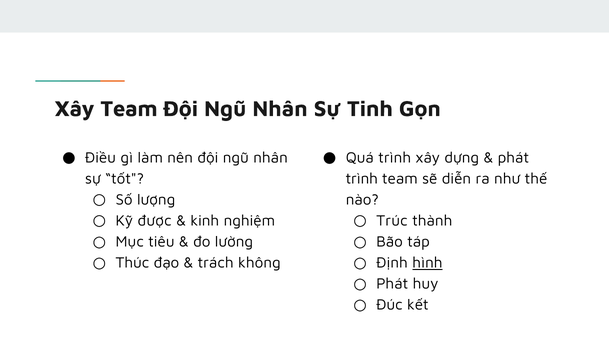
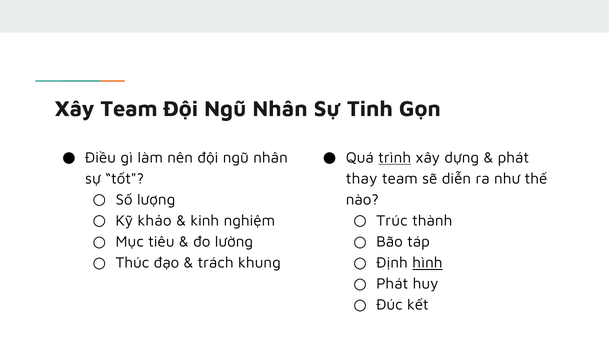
trình underline: none -> present (395, 157)
trình: trình -> thay (362, 178)
được: được -> khảo (155, 220)
không: không -> khung (259, 263)
